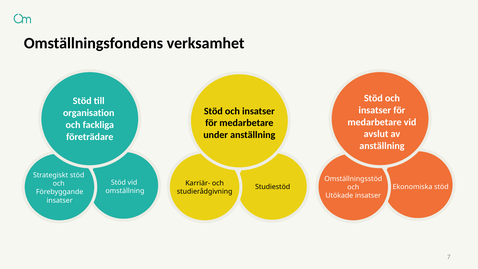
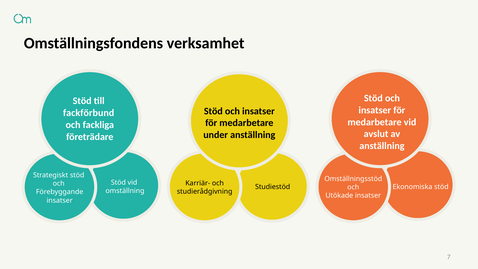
organisation: organisation -> fackförbund (89, 113)
